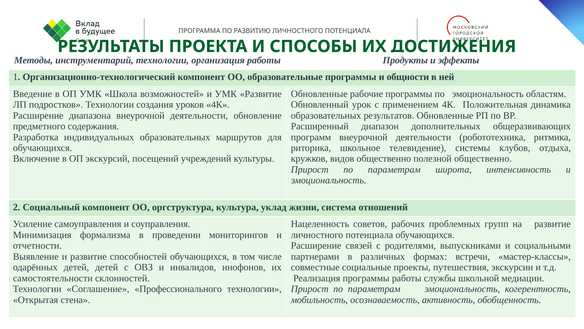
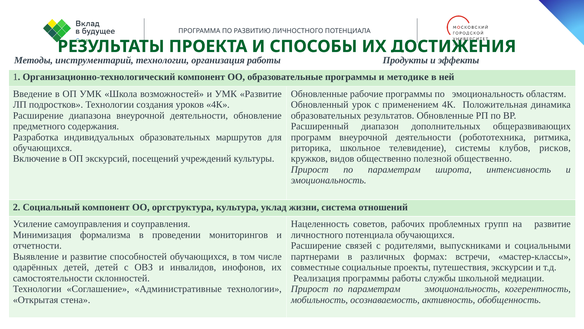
общности: общности -> методике (408, 77)
отдыха: отдыха -> рисков (555, 148)
Профессионального: Профессионального -> Административные (178, 289)
